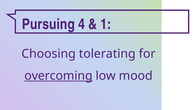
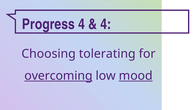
Pursuing: Pursuing -> Progress (48, 24)
1: 1 -> 4 (106, 24)
mood underline: none -> present (136, 76)
